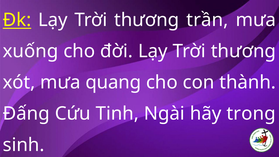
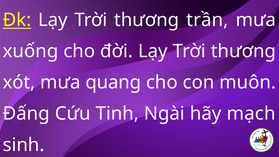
thành: thành -> muôn (248, 82)
trong: trong -> mạch (251, 114)
